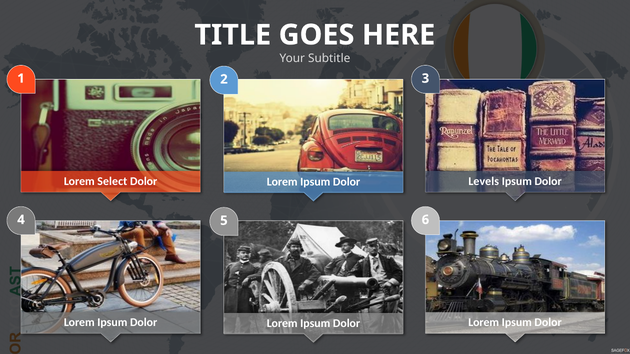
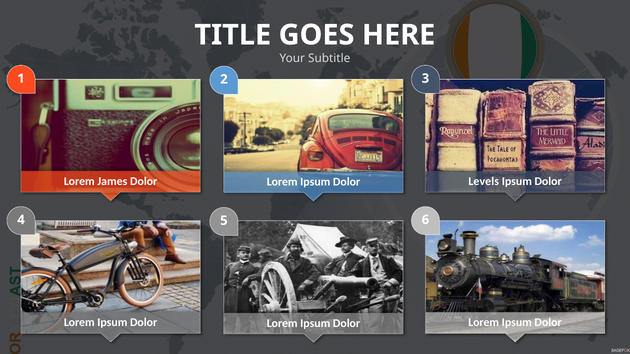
Select: Select -> James (112, 181)
